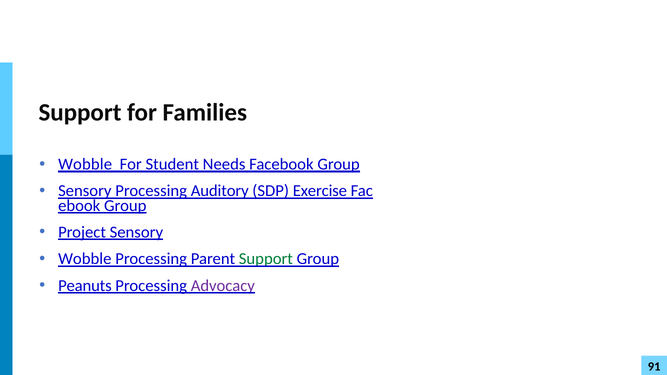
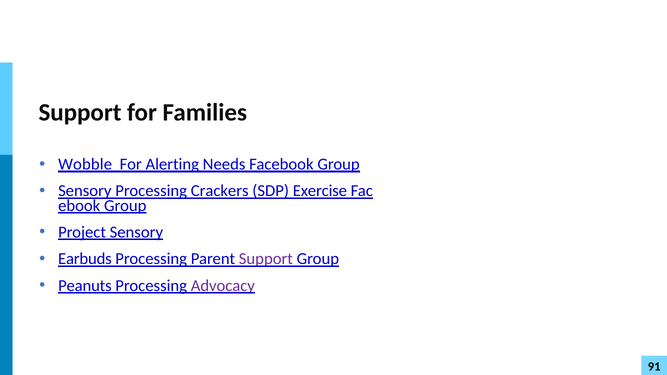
Student: Student -> Alerting (172, 164)
Auditory: Auditory -> Crackers (220, 191)
Wobble: Wobble -> Earbuds (85, 259)
Support colour: green -> purple (266, 259)
